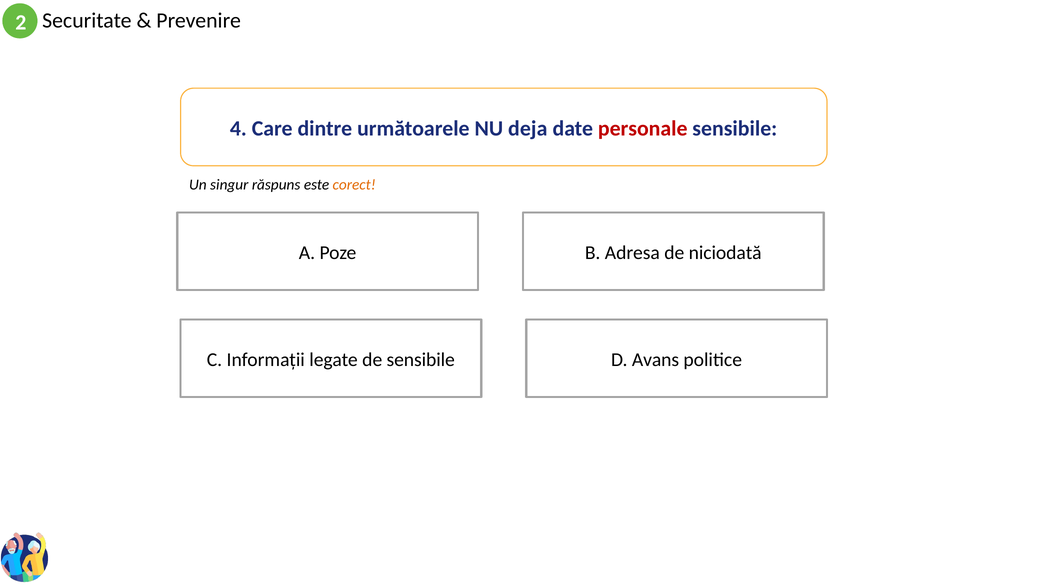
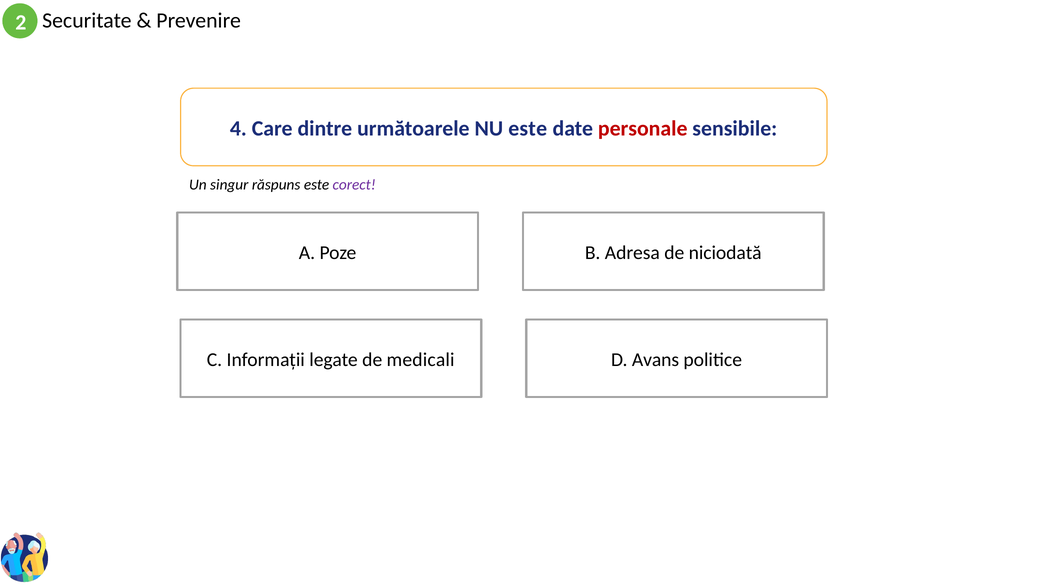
NU deja: deja -> este (528, 129)
corect colour: orange -> purple (354, 185)
de sensibile: sensibile -> medicali (421, 360)
